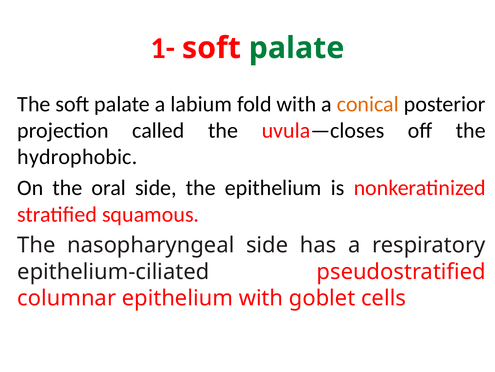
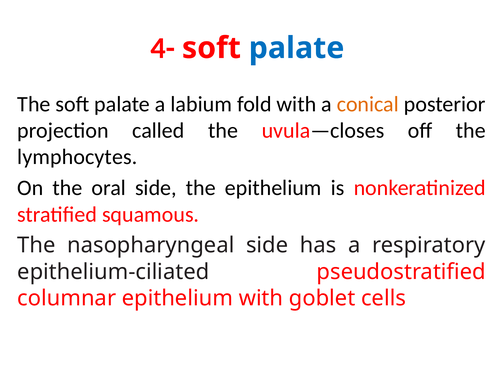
1-: 1- -> 4- (163, 48)
palate colour: green -> blue (297, 48)
hydrophobic: hydrophobic -> lymphocytes (77, 157)
